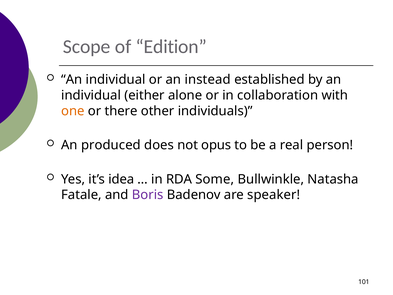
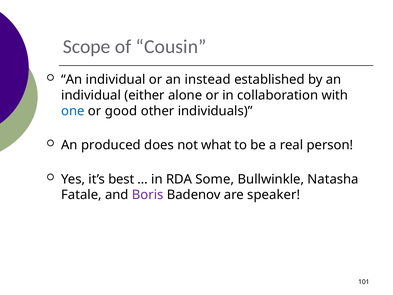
Edition: Edition -> Cousin (171, 47)
one colour: orange -> blue (73, 111)
there: there -> good (121, 111)
opus: opus -> what (216, 145)
idea: idea -> best (121, 179)
